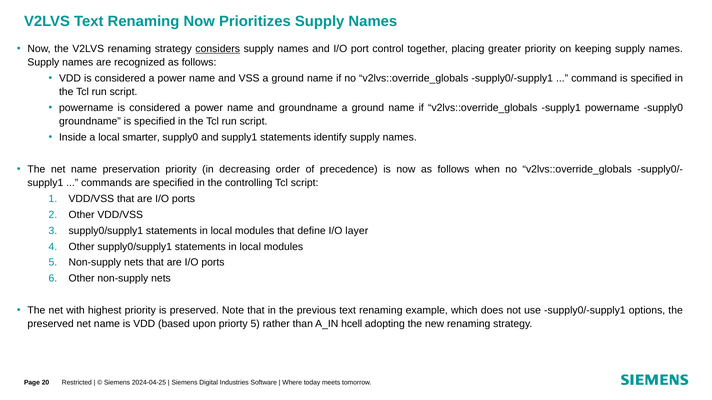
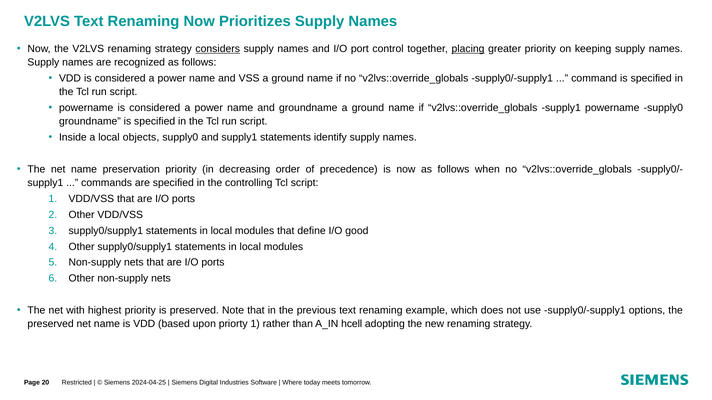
placing underline: none -> present (468, 49)
smarter: smarter -> objects (141, 138)
layer: layer -> good (357, 231)
priorty 5: 5 -> 1 (255, 324)
